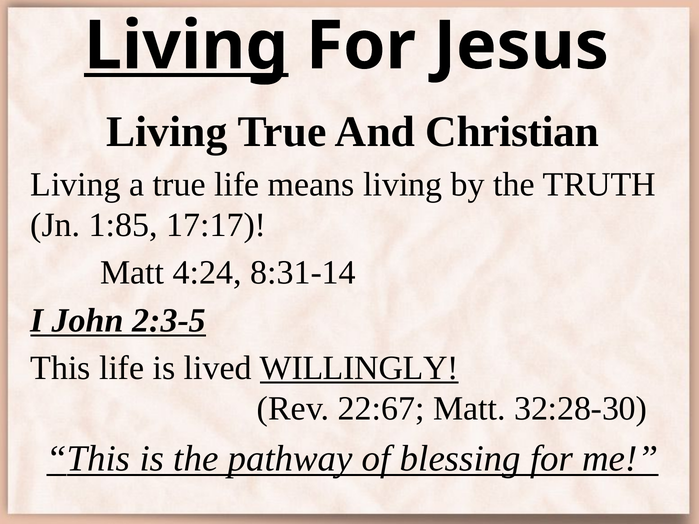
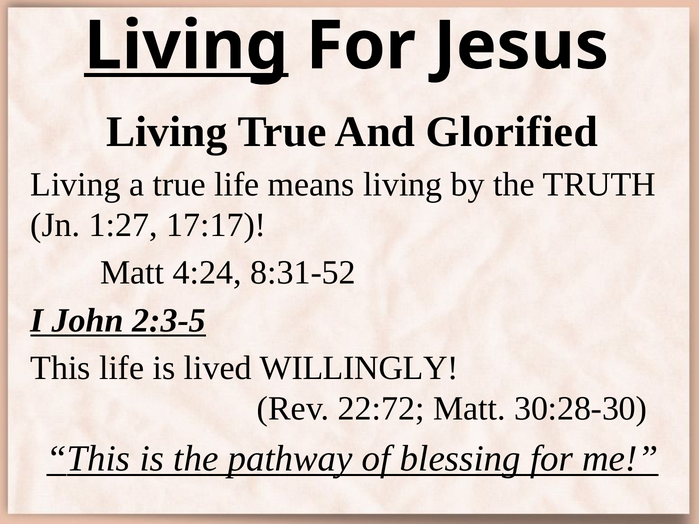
Christian: Christian -> Glorified (512, 132)
1:85: 1:85 -> 1:27 (123, 225)
8:31-14: 8:31-14 -> 8:31-52 (303, 273)
WILLINGLY underline: present -> none (359, 368)
22:67: 22:67 -> 22:72 (381, 409)
32:28-30: 32:28-30 -> 30:28-30 (581, 409)
